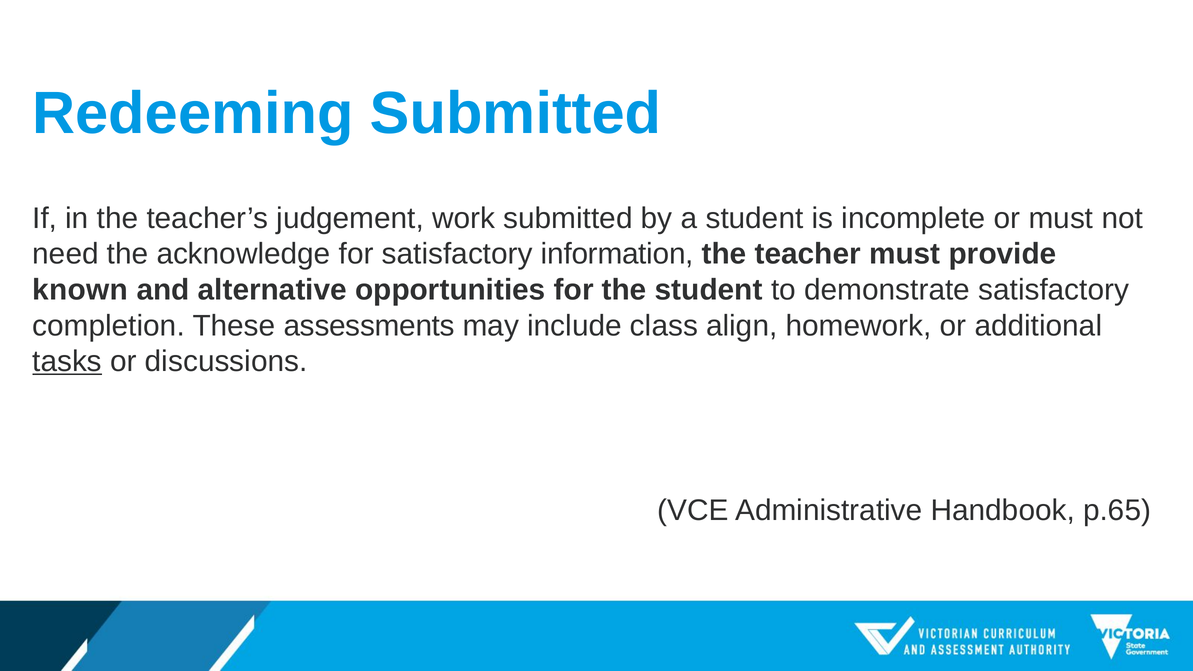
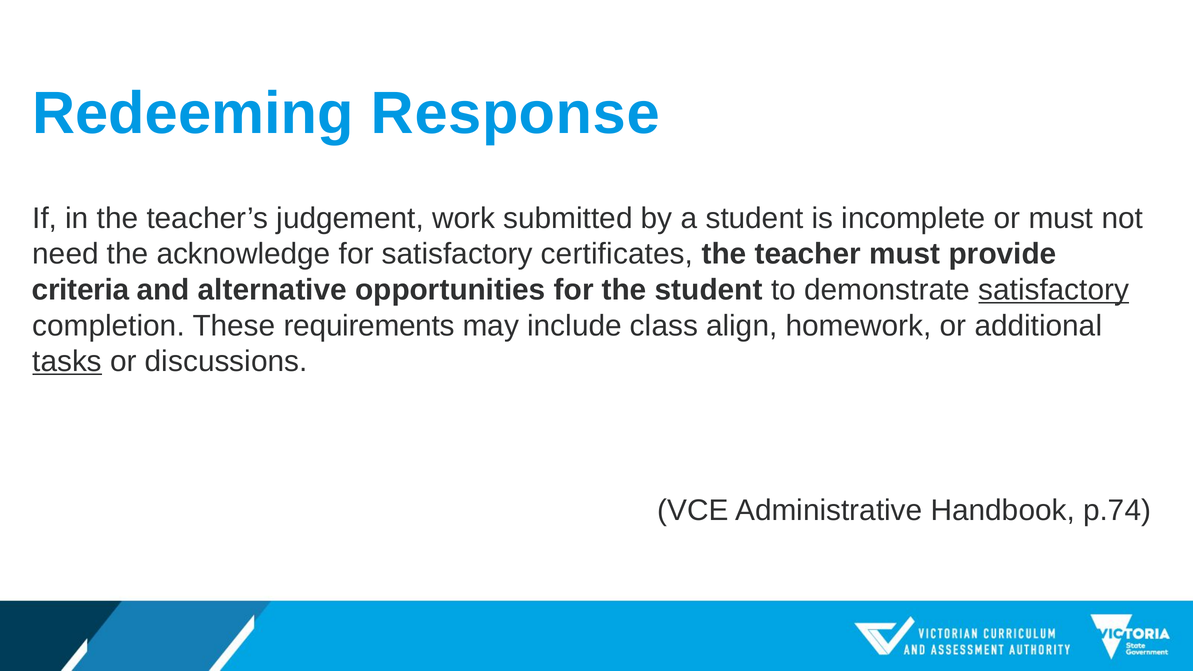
Redeeming Submitted: Submitted -> Response (515, 114)
information: information -> certificates (617, 254)
known: known -> criteria (80, 290)
satisfactory underline: none -> present (1054, 290)
assessments: assessments -> requirements (369, 326)
p.65: p.65 -> p.74 (1117, 511)
